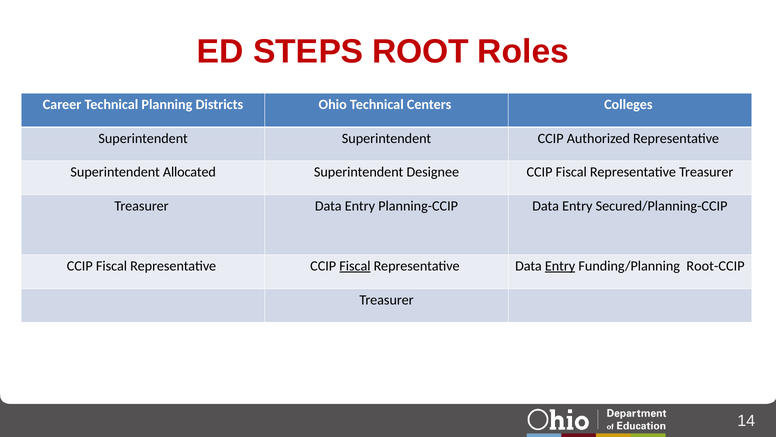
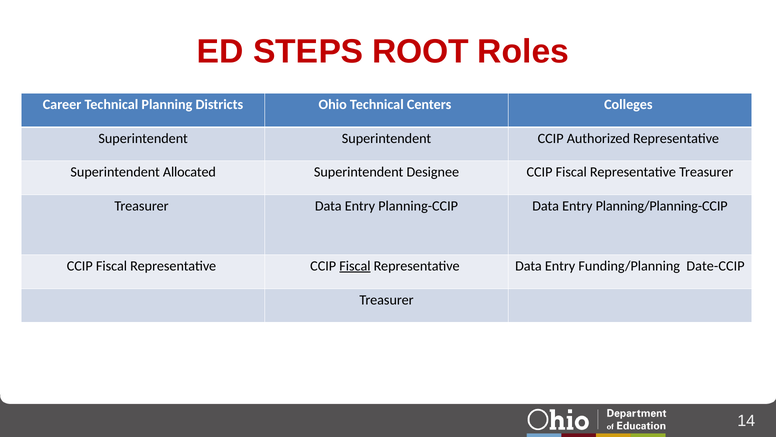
Secured/Planning-CCIP: Secured/Planning-CCIP -> Planning/Planning-CCIP (662, 206)
Entry underline: present -> none (560, 266)
Root-CCIP: Root-CCIP -> Date-CCIP (715, 266)
